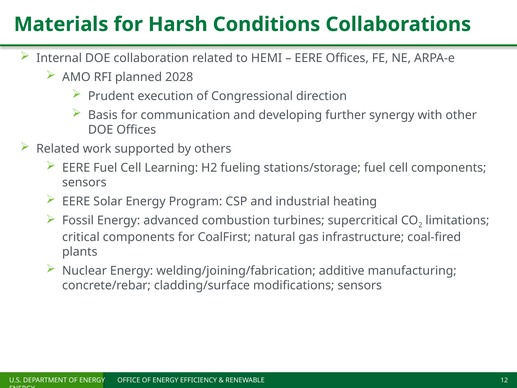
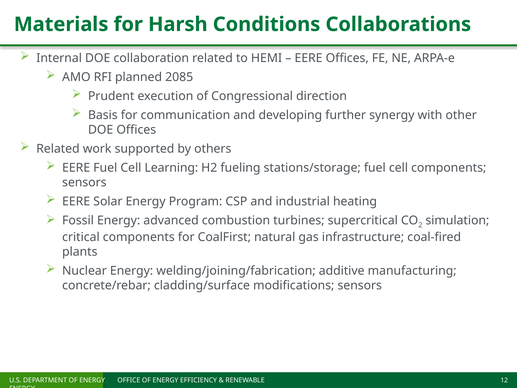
2028: 2028 -> 2085 (179, 77)
limitations: limitations -> simulation (457, 220)
